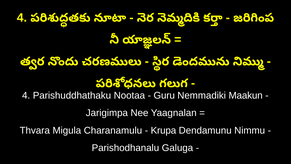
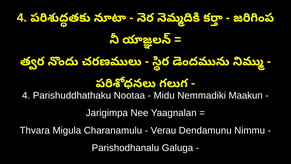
Guru: Guru -> Midu (164, 95)
Krupa: Krupa -> Verau (163, 130)
